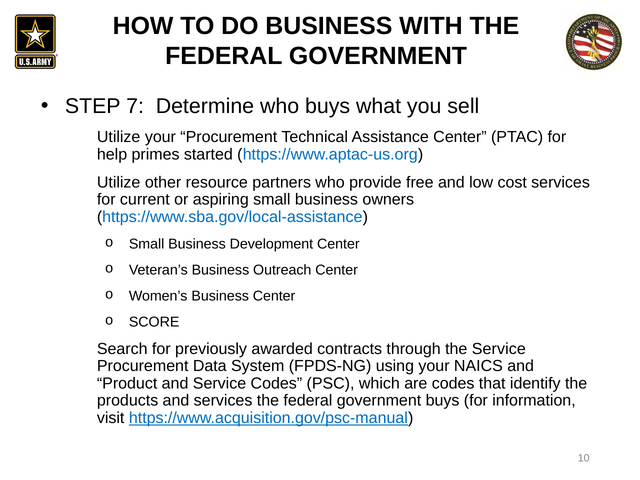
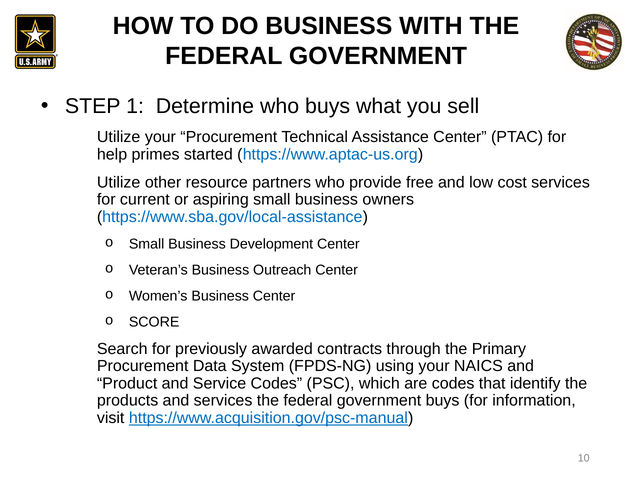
7: 7 -> 1 (135, 106)
the Service: Service -> Primary (499, 349)
